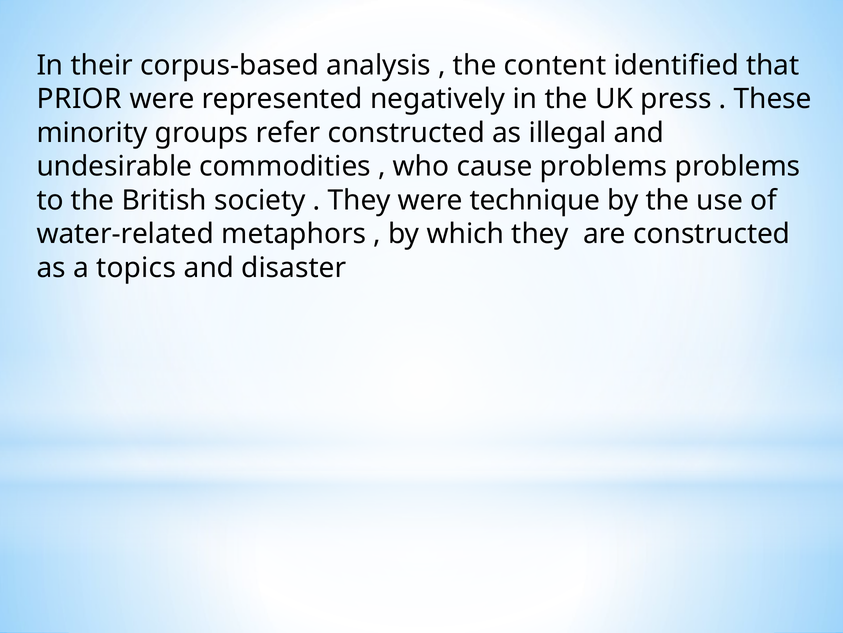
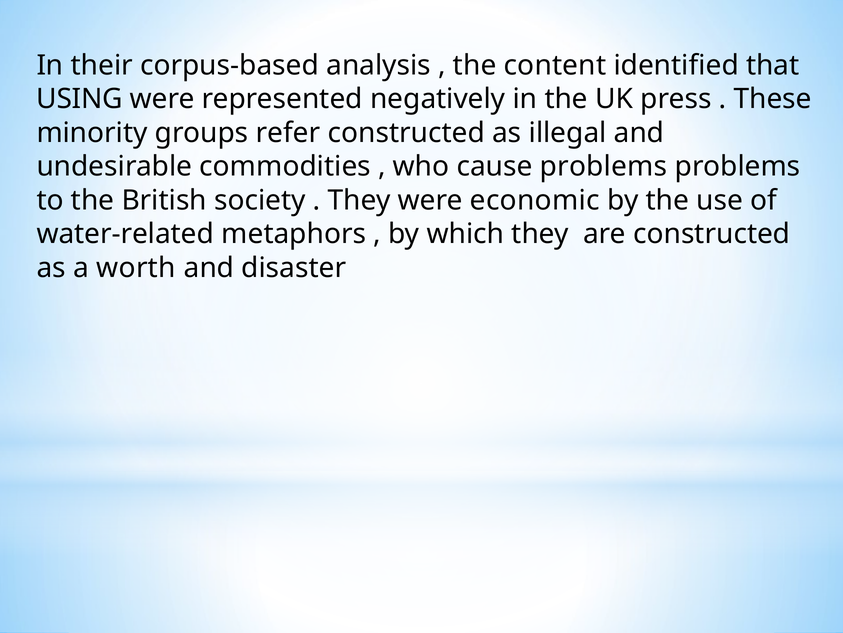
PRIOR: PRIOR -> USING (80, 99)
technique: technique -> economic (535, 200)
topics: topics -> worth (136, 267)
